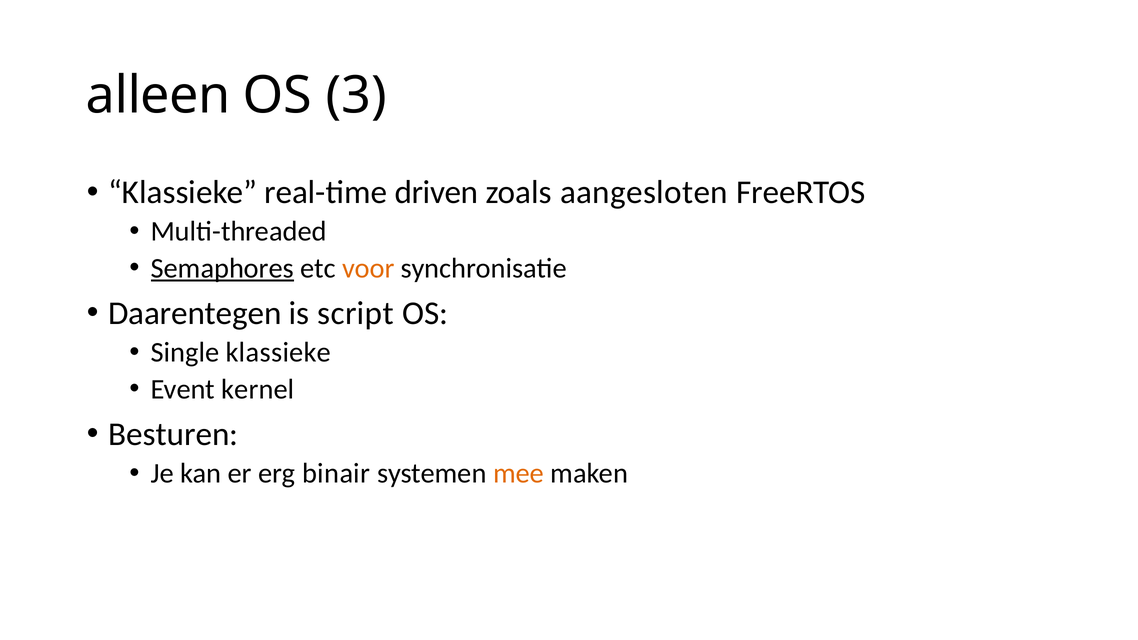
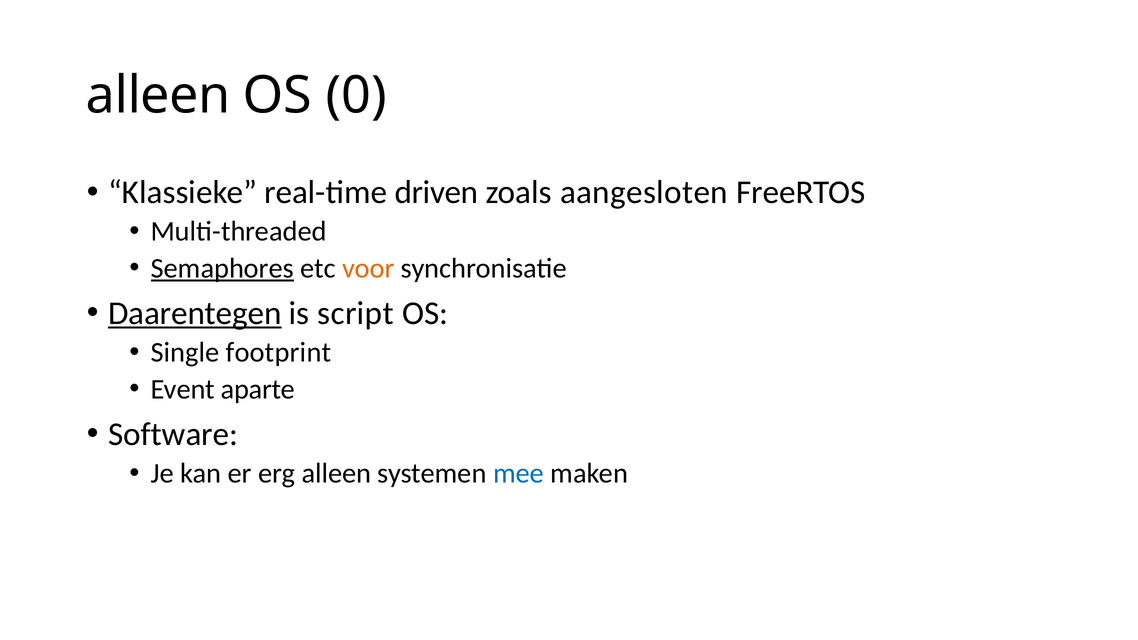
3: 3 -> 0 (356, 96)
Daarentegen underline: none -> present (195, 313)
Single klassieke: klassieke -> footprint (278, 353)
kernel: kernel -> aparte (258, 389)
Besturen: Besturen -> Software (173, 434)
erg binair: binair -> alleen (336, 474)
mee colour: orange -> blue (519, 474)
